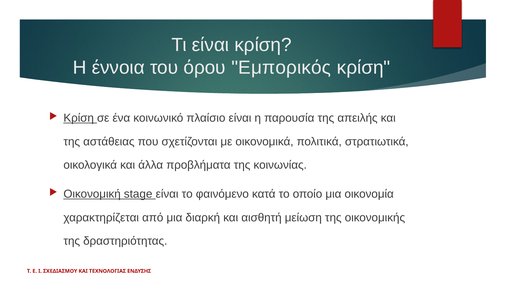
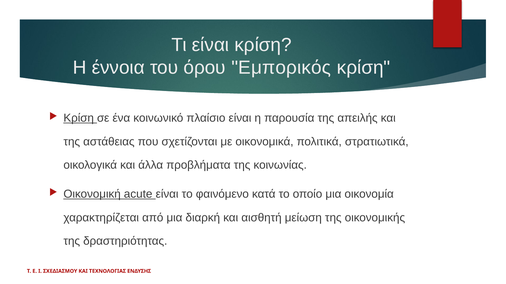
stage: stage -> acute (138, 194)
